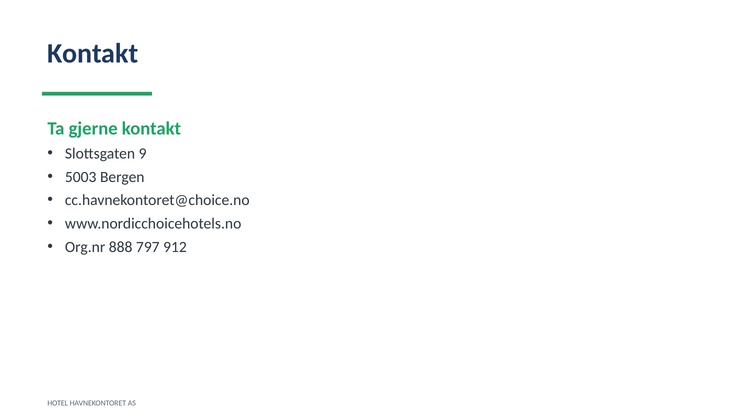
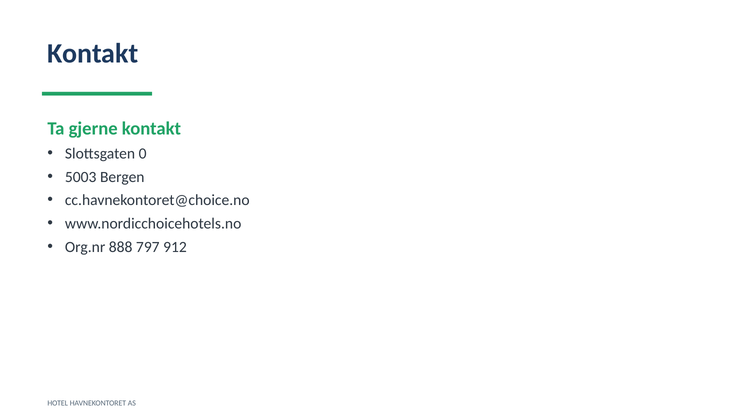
9: 9 -> 0 (143, 153)
